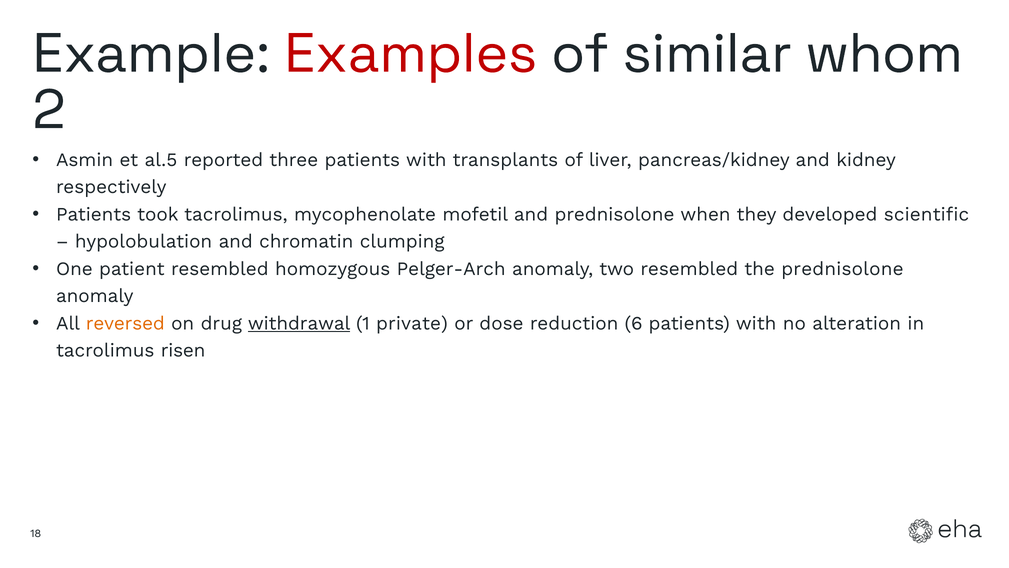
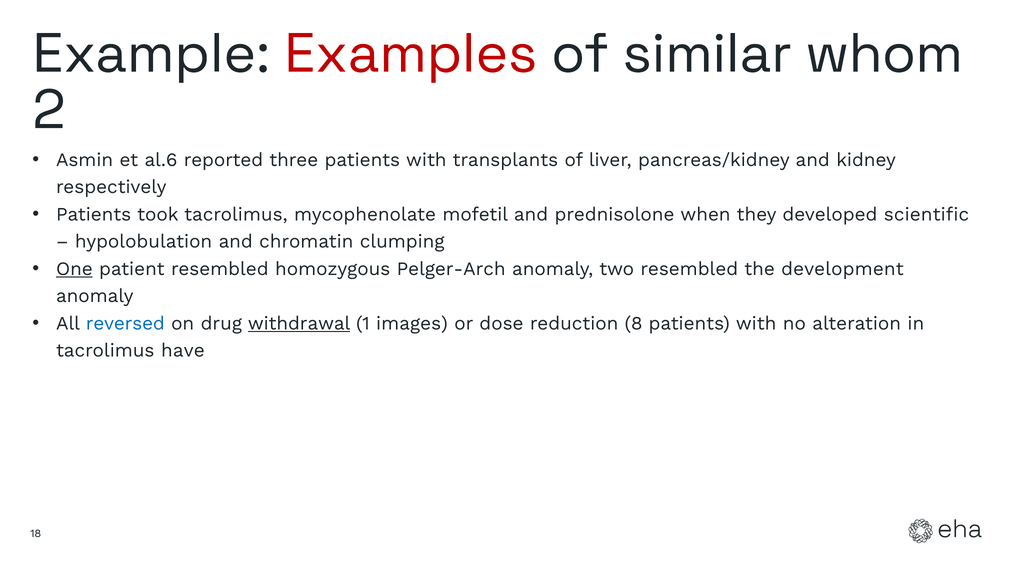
al.5: al.5 -> al.6 (161, 160)
One underline: none -> present (74, 269)
the prednisolone: prednisolone -> development (842, 269)
reversed colour: orange -> blue (125, 323)
private: private -> images (412, 323)
6: 6 -> 8 (634, 323)
risen: risen -> have (183, 350)
